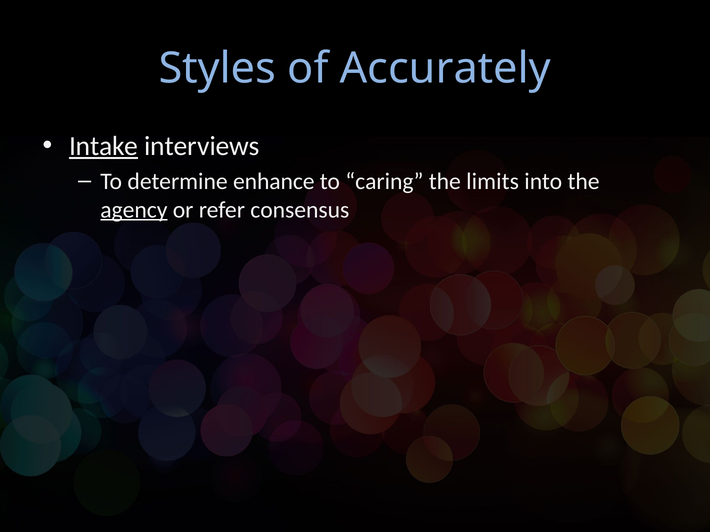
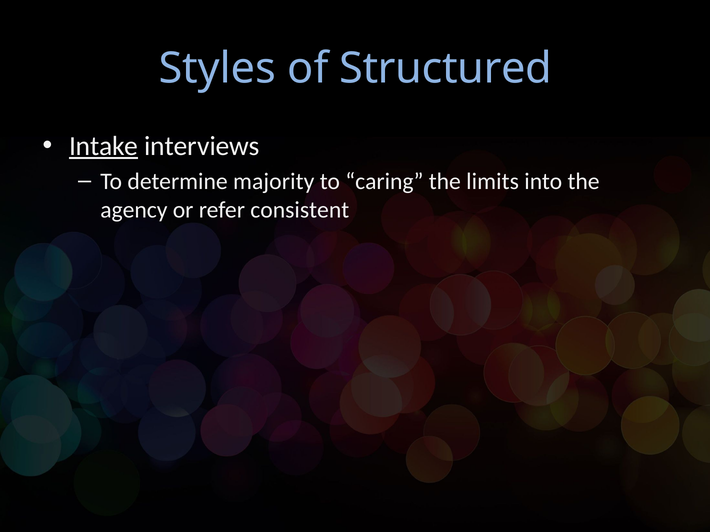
Accurately: Accurately -> Structured (446, 69)
enhance: enhance -> majority (274, 182)
agency underline: present -> none (134, 210)
consensus: consensus -> consistent (300, 210)
